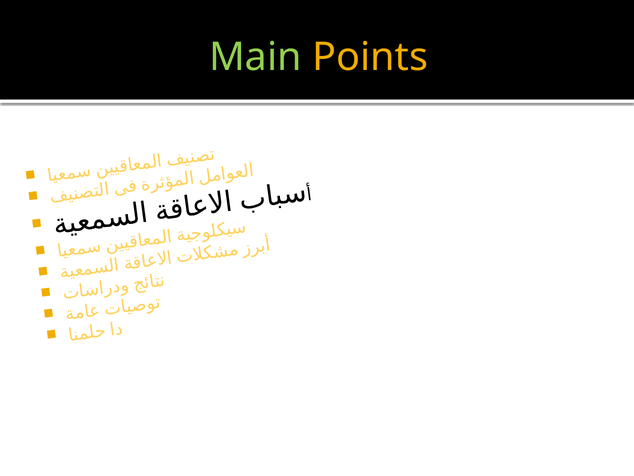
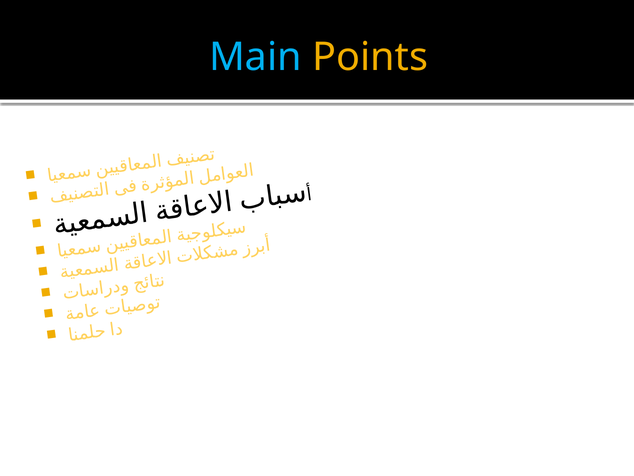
Main colour: light green -> light blue (255, 57)
